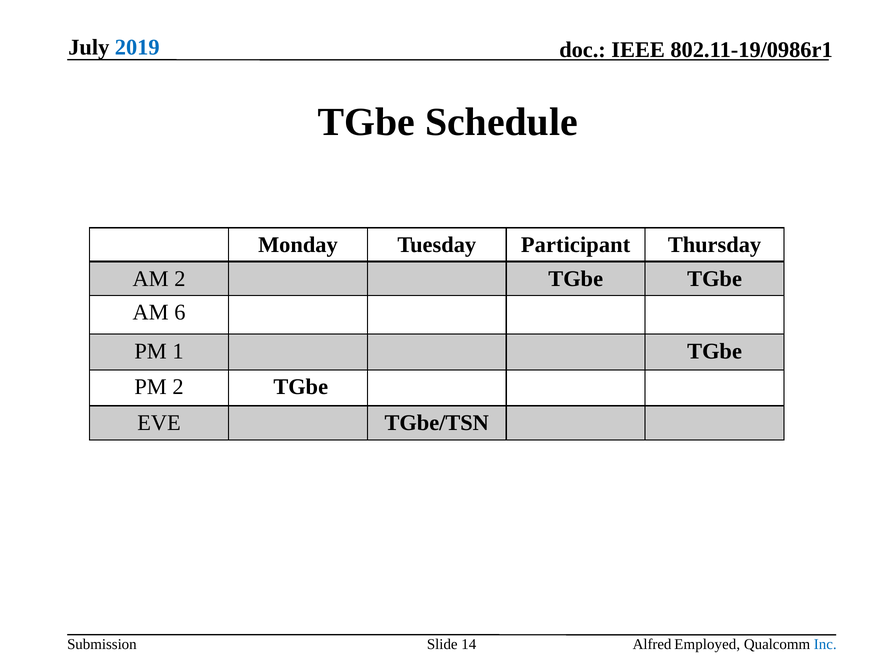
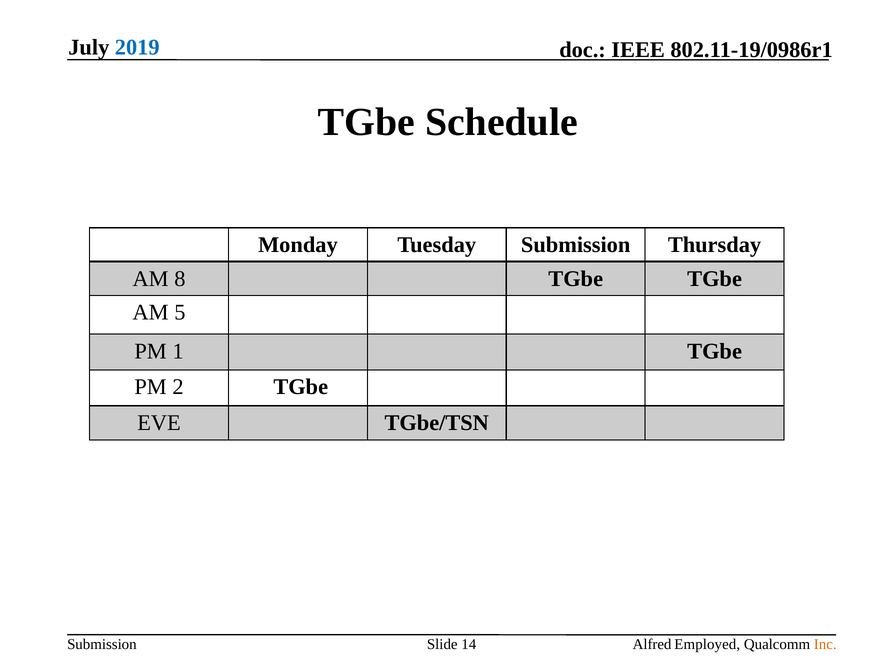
Tuesday Participant: Participant -> Submission (576, 245)
AM 2: 2 -> 8 (180, 279)
6: 6 -> 5 (180, 312)
Inc colour: blue -> orange (825, 644)
